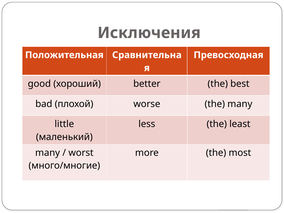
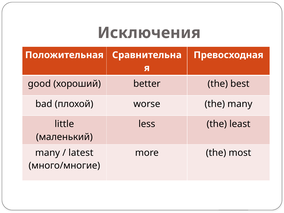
worst: worst -> latest (81, 153)
